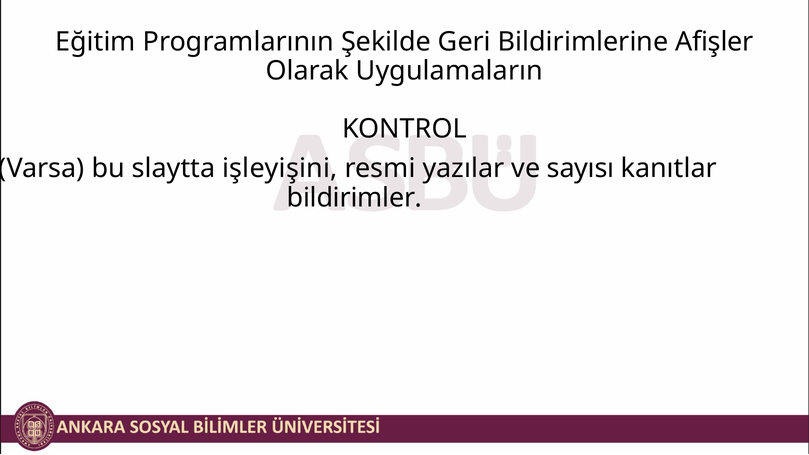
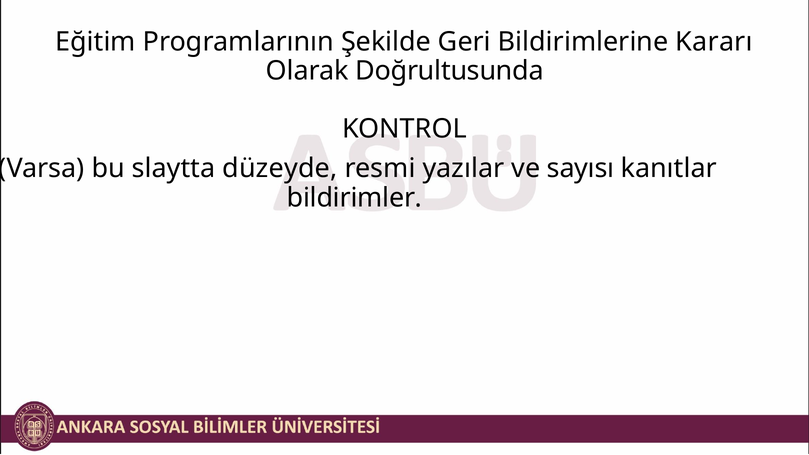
Afişler: Afişler -> Kararı (714, 42)
Uygulamaların: Uygulamaların -> Doğrultusunda (450, 71)
işleyişini: işleyişini -> düzeyde (280, 169)
